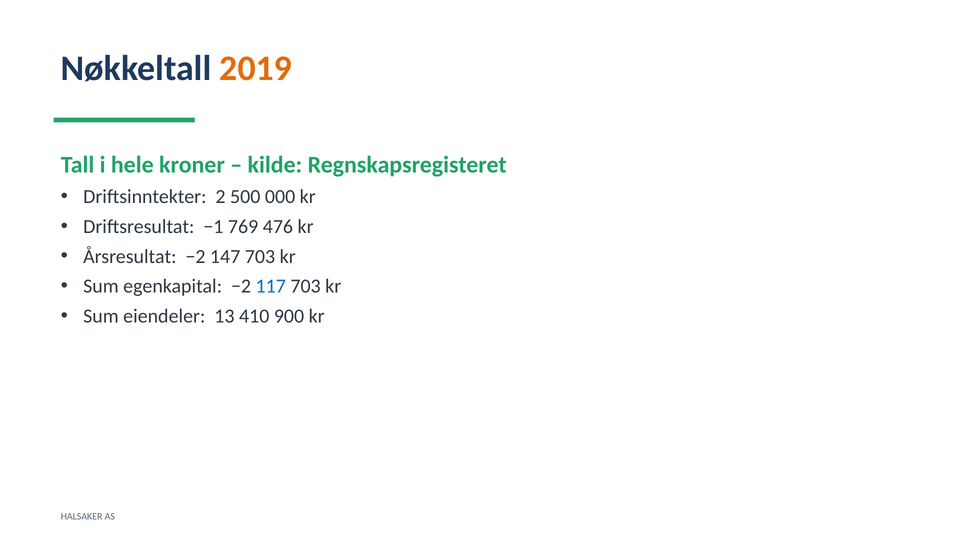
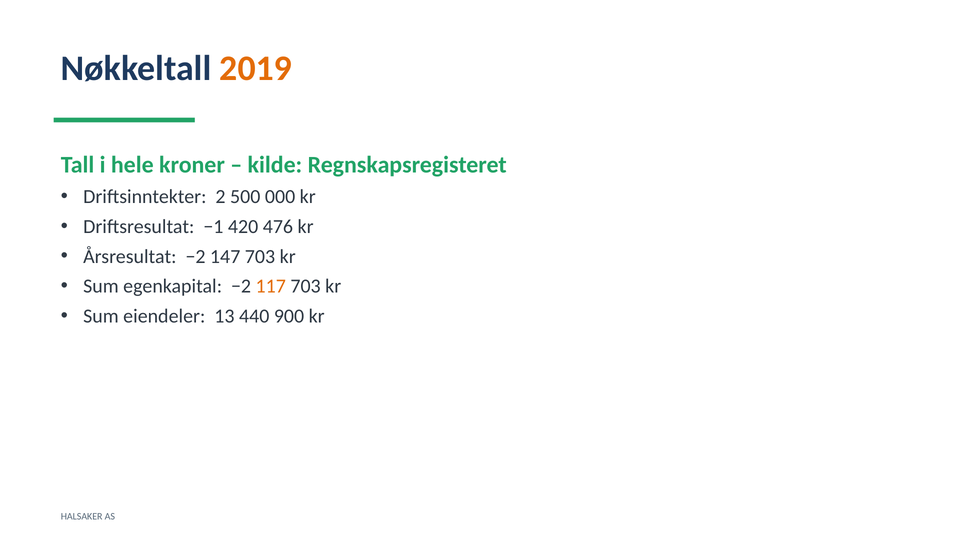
769: 769 -> 420 (243, 226)
117 colour: blue -> orange (271, 286)
410: 410 -> 440 (254, 316)
